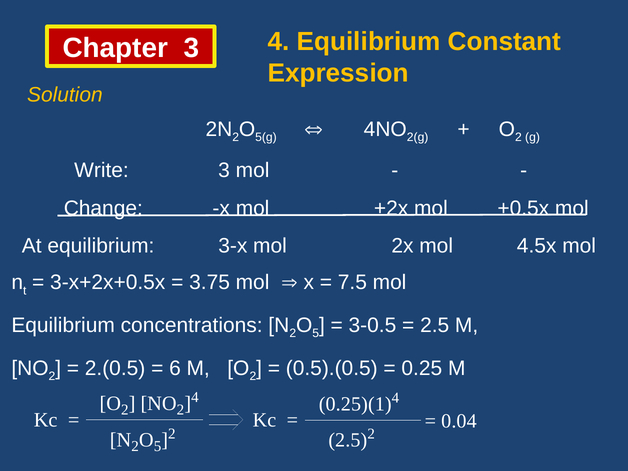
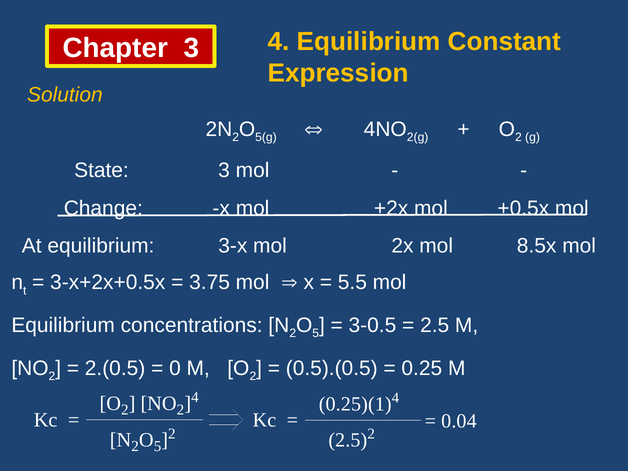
Write: Write -> State (102, 170)
4.5x: 4.5x -> 8.5x (537, 246)
7.5: 7.5 -> 5.5 (352, 282)
6: 6 -> 0 (175, 368)
